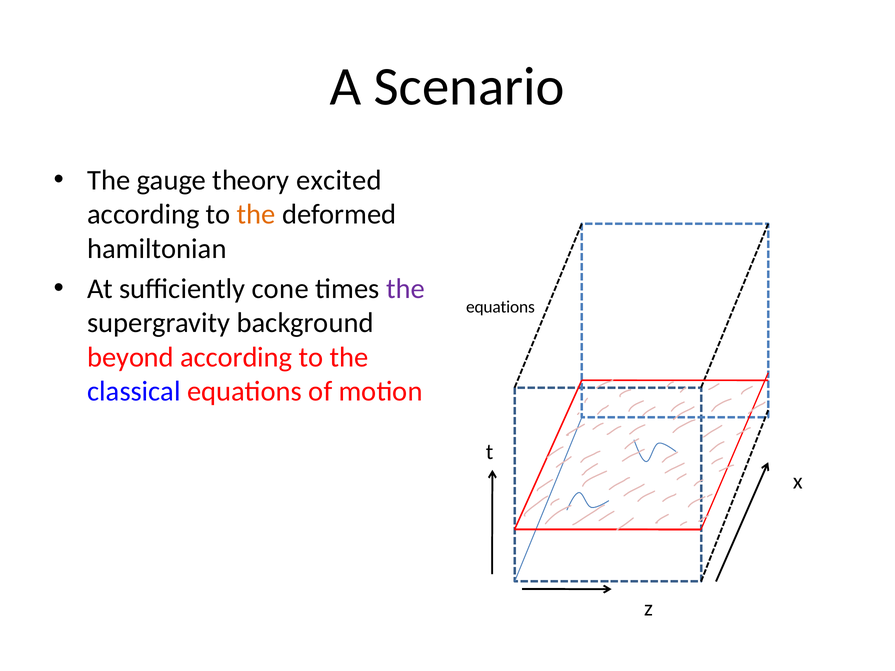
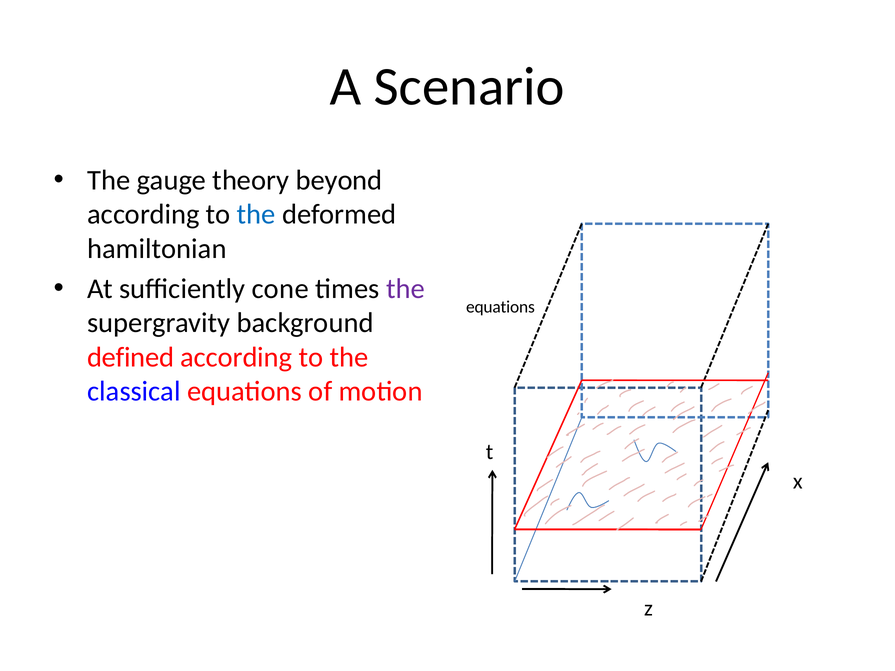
excited: excited -> beyond (339, 180)
the colour: orange -> blue (256, 215)
beyond: beyond -> defined (131, 357)
